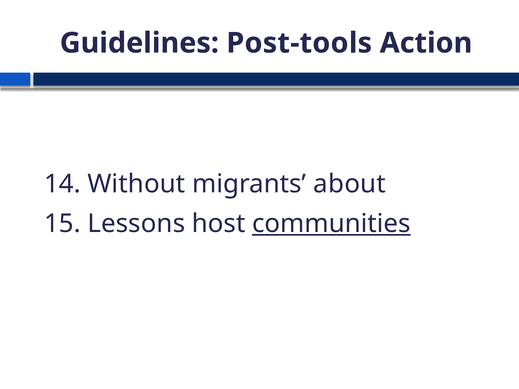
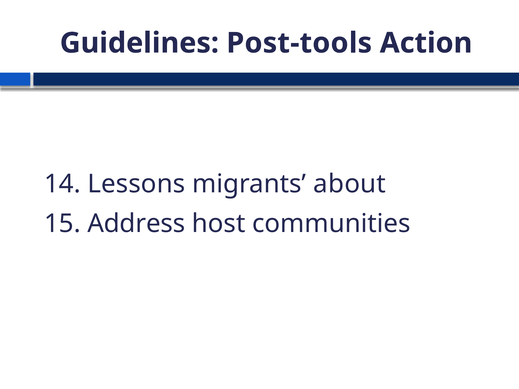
Without: Without -> Lessons (136, 184)
Lessons: Lessons -> Address (136, 224)
communities underline: present -> none (331, 224)
